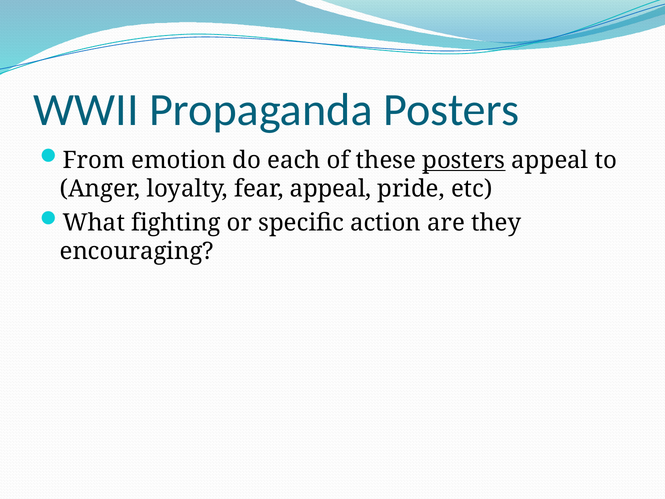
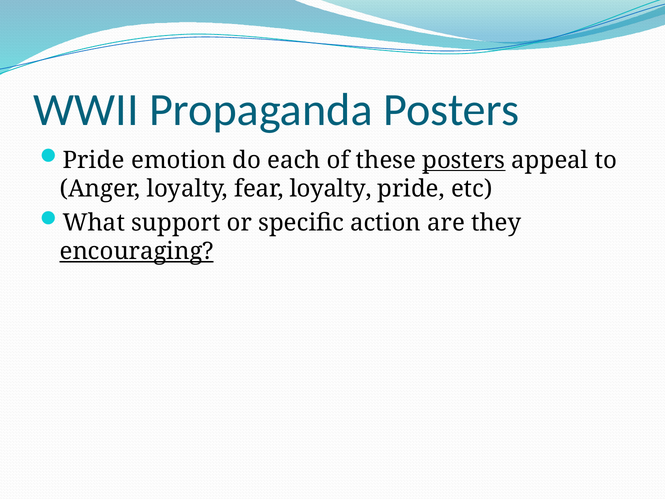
From: From -> Pride (94, 160)
fear appeal: appeal -> loyalty (331, 189)
fighting: fighting -> support (176, 222)
encouraging underline: none -> present (137, 251)
